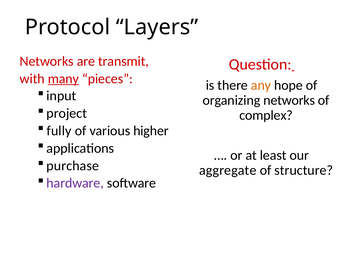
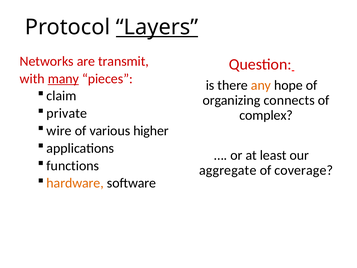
Layers underline: none -> present (157, 27)
input: input -> claim (61, 96)
organizing networks: networks -> connects (289, 100)
project: project -> private (67, 113)
fully: fully -> wire (59, 131)
purchase: purchase -> functions (73, 166)
structure: structure -> coverage (304, 170)
hardware colour: purple -> orange (75, 183)
